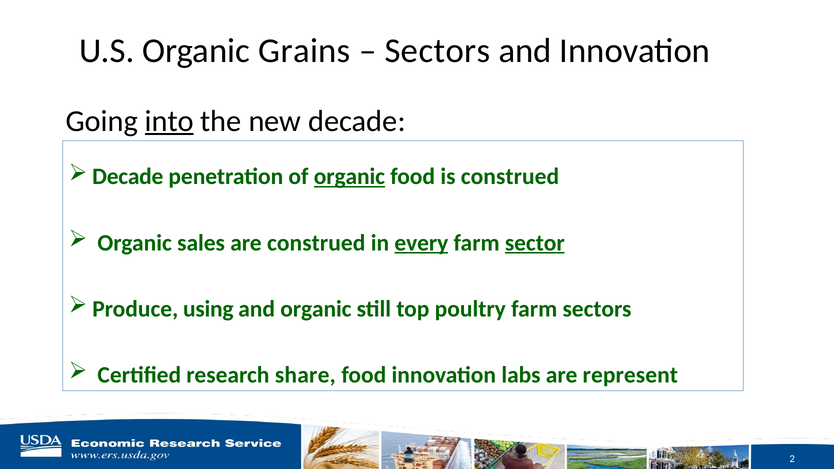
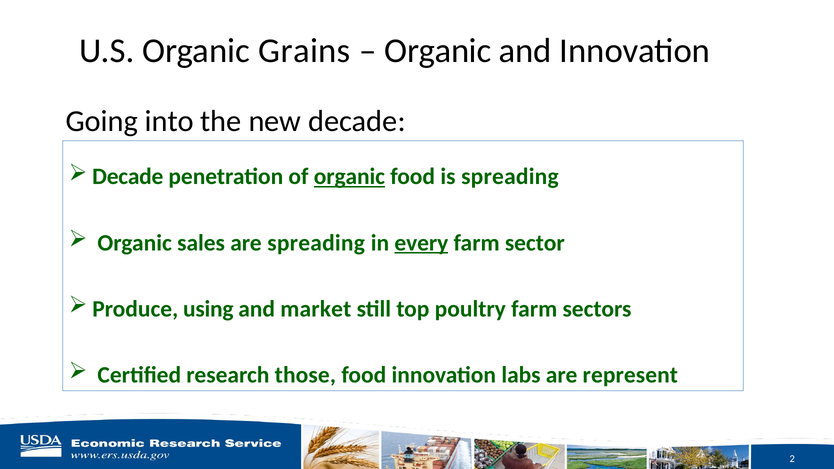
Sectors: Sectors -> Organic (438, 51)
into underline: present -> none (169, 121)
is construed: construed -> spreading (510, 177)
are construed: construed -> spreading (316, 243)
sector underline: present -> none (535, 243)
and organic: organic -> market (316, 309)
share: share -> those (305, 375)
